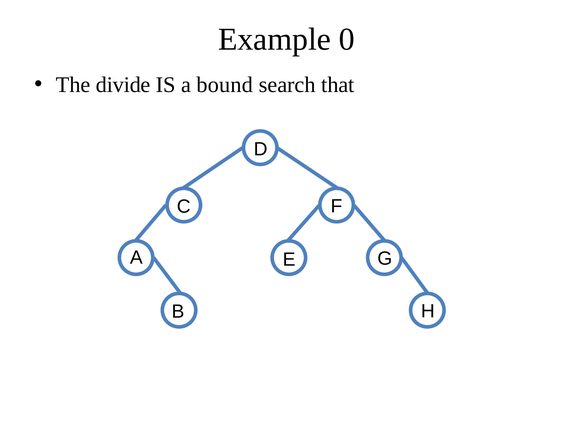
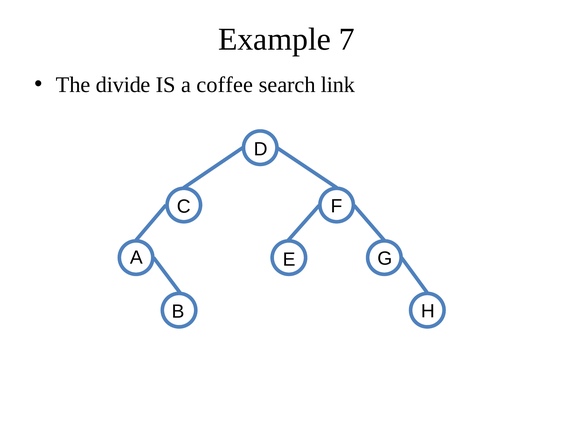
0: 0 -> 7 (347, 39)
bound: bound -> coffee (225, 85)
that: that -> link (338, 85)
